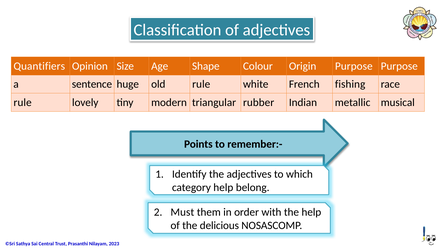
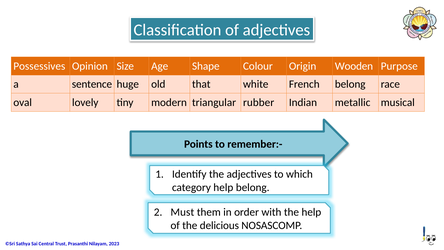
Quantifiers: Quantifiers -> Possessives (39, 66)
Origin Purpose: Purpose -> Wooden (354, 66)
old rule: rule -> that (201, 84)
French fishing: fishing -> belong (350, 84)
rule: rule -> oval (23, 102)
